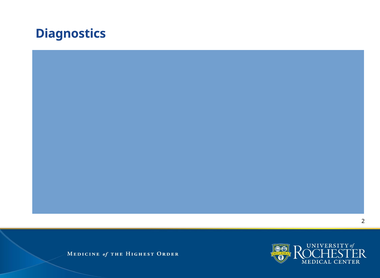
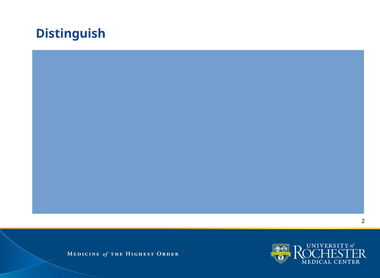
Diagnostics: Diagnostics -> Distinguish (71, 34)
